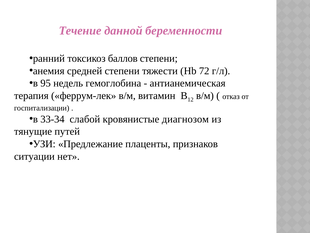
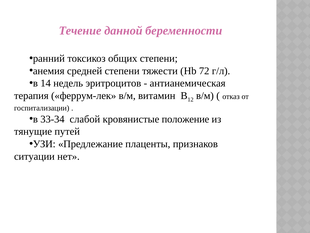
баллов: баллов -> общих (123, 58)
95: 95 -> 14 (46, 83)
гемоглобина: гемоглобина -> эритроцитов (113, 83)
диагнозом: диагнозом -> положение (185, 119)
